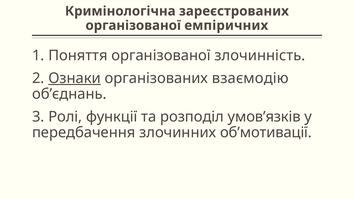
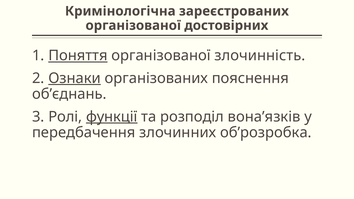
емпіричних: емпіричних -> достовірних (226, 25)
Поняття underline: none -> present (78, 56)
взаємодію: взаємодію -> пояснення (250, 78)
функції underline: none -> present (112, 117)
умов’язків: умов’язків -> вона’язків (264, 117)
об’мотивації: об’мотивації -> об’розробка (266, 133)
